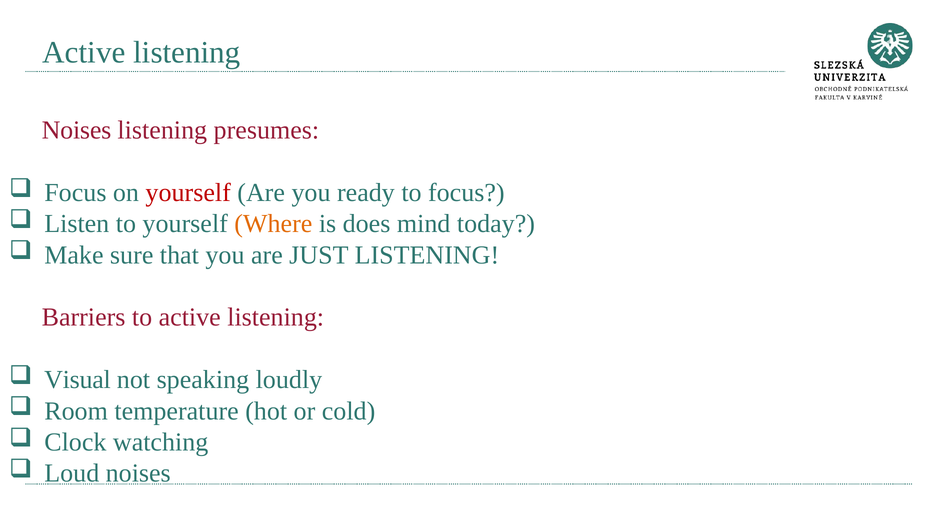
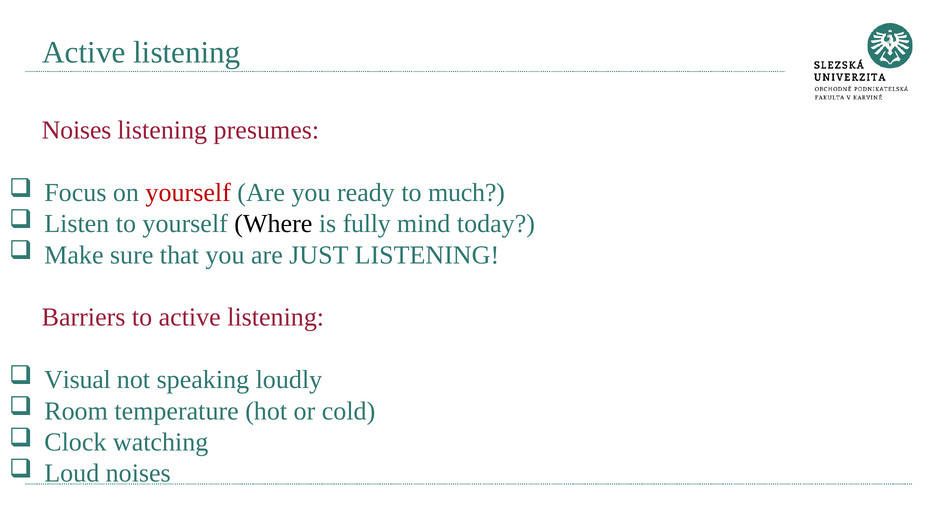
to focus: focus -> much (466, 193)
Where colour: orange -> black (273, 224)
does: does -> fully (367, 224)
